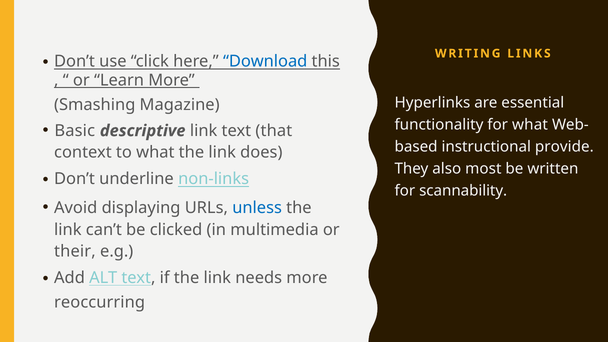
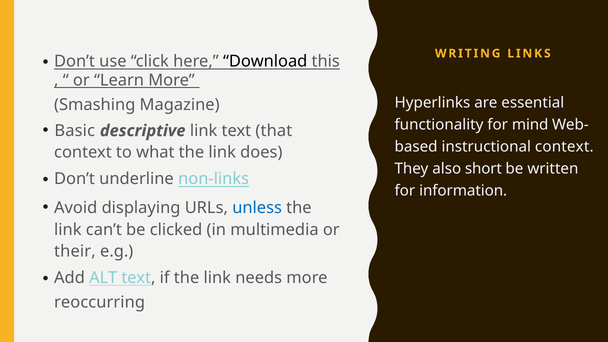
Download colour: blue -> black (265, 61)
for what: what -> mind (530, 125)
instructional provide: provide -> context (564, 147)
most: most -> short (483, 169)
scannability: scannability -> information (463, 190)
